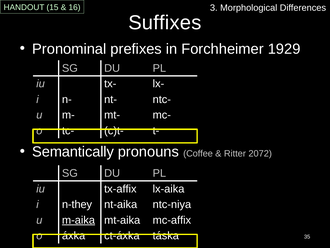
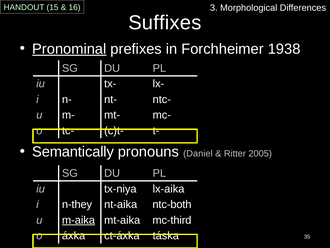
Pronominal underline: none -> present (69, 49)
1929: 1929 -> 1938 (284, 49)
Coffee: Coffee -> Daniel (198, 153)
2072: 2072 -> 2005 (260, 153)
tx-affix: tx-affix -> tx-niya (120, 189)
ntc-niya: ntc-niya -> ntc-both (172, 204)
mc-affix: mc-affix -> mc-third (172, 220)
